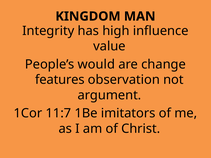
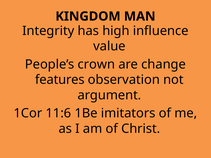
would: would -> crown (96, 64)
11:7: 11:7 -> 11:6 (58, 113)
